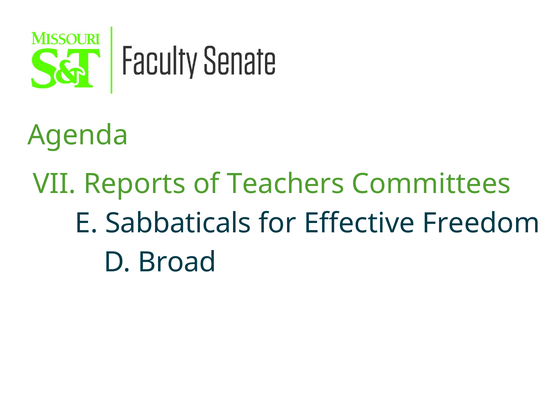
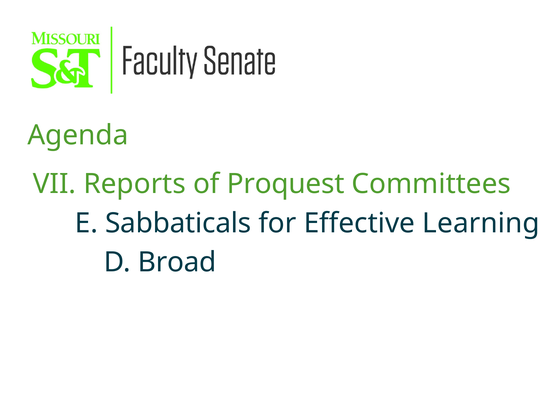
Teachers: Teachers -> Proquest (286, 184)
Freedom: Freedom -> Learning (481, 223)
